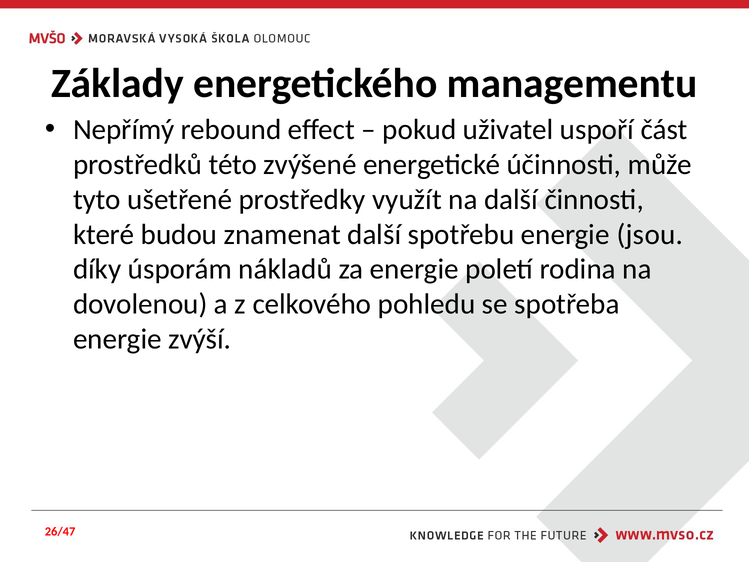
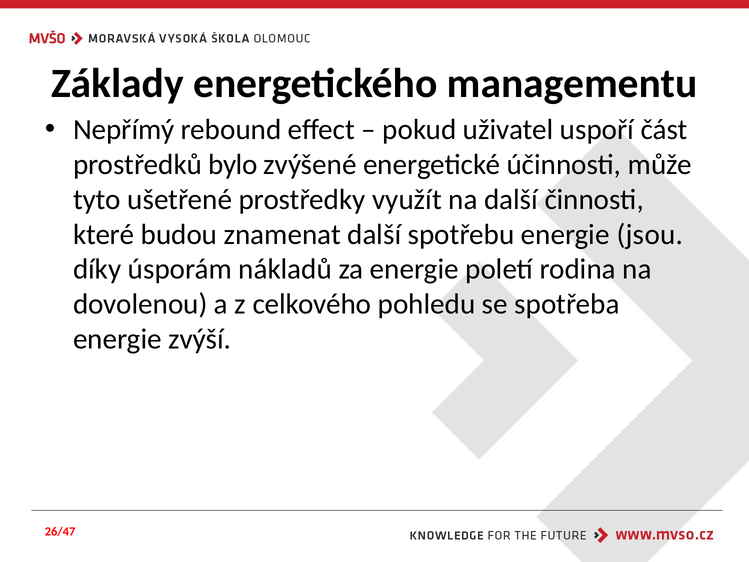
této: této -> bylo (233, 165)
